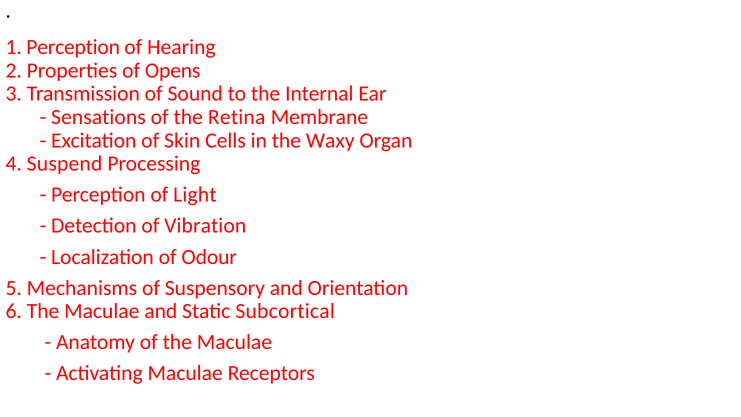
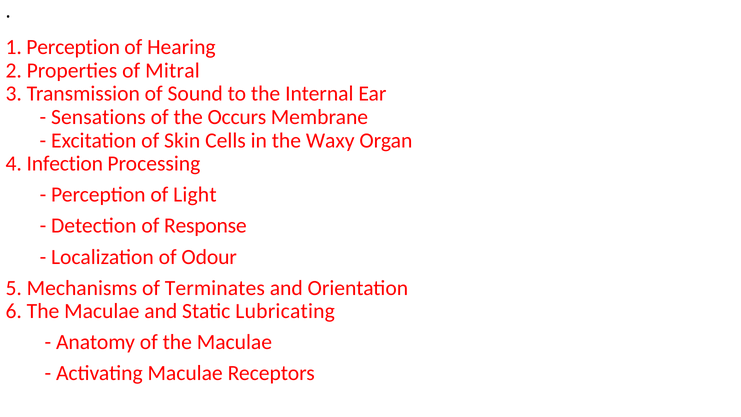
Opens: Opens -> Mitral (173, 70)
Retina: Retina -> Occurs (237, 117)
Suspend: Suspend -> Infection (65, 164)
Vibration: Vibration -> Response (205, 226)
Suspensory: Suspensory -> Terminates (215, 288)
Subcortical: Subcortical -> Lubricating (285, 311)
